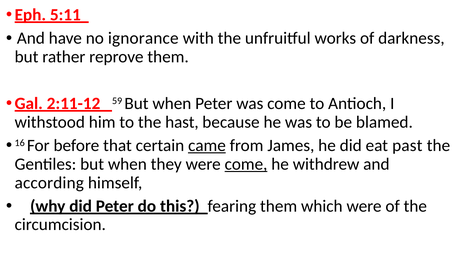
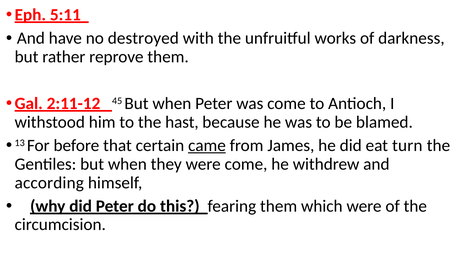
ignorance: ignorance -> destroyed (143, 38)
59: 59 -> 45 (117, 101)
16: 16 -> 13 (20, 143)
past: past -> turn (407, 146)
come underline: present -> none (246, 164)
